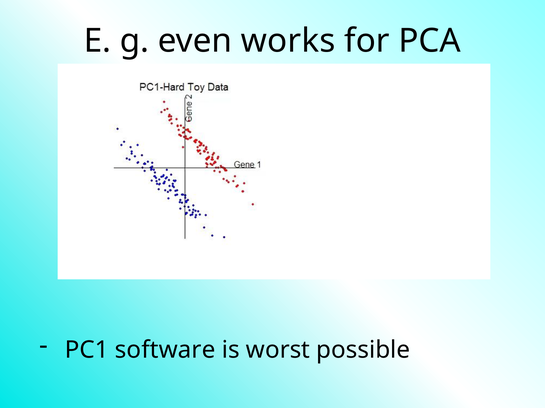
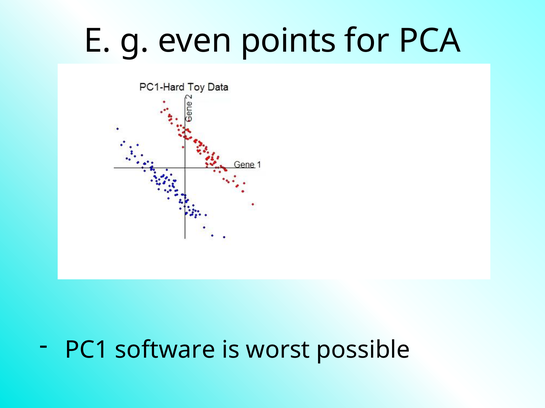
works: works -> points (288, 41)
